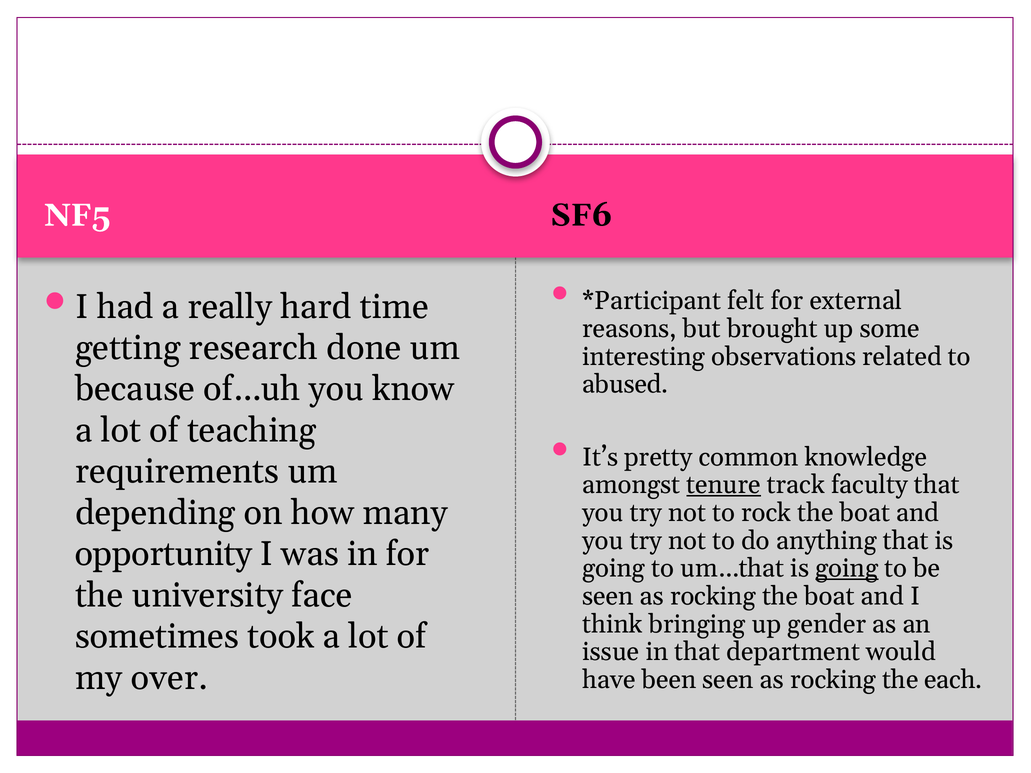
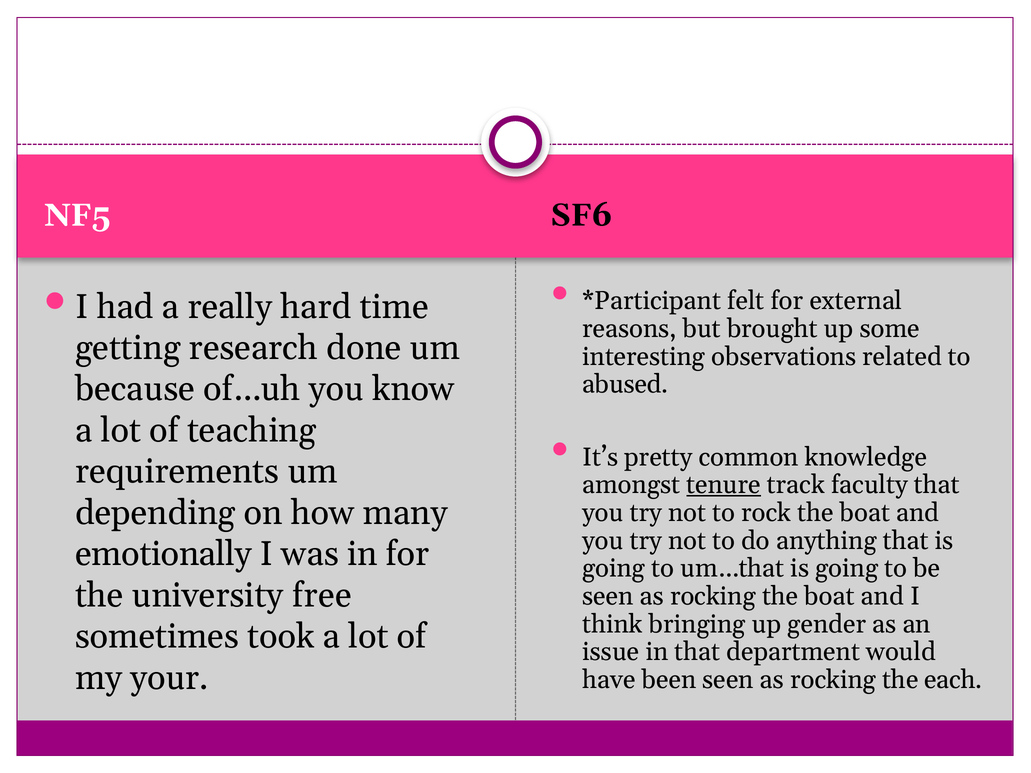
opportunity: opportunity -> emotionally (163, 554)
going underline: present -> none (847, 569)
face: face -> free (322, 595)
over: over -> your (170, 678)
